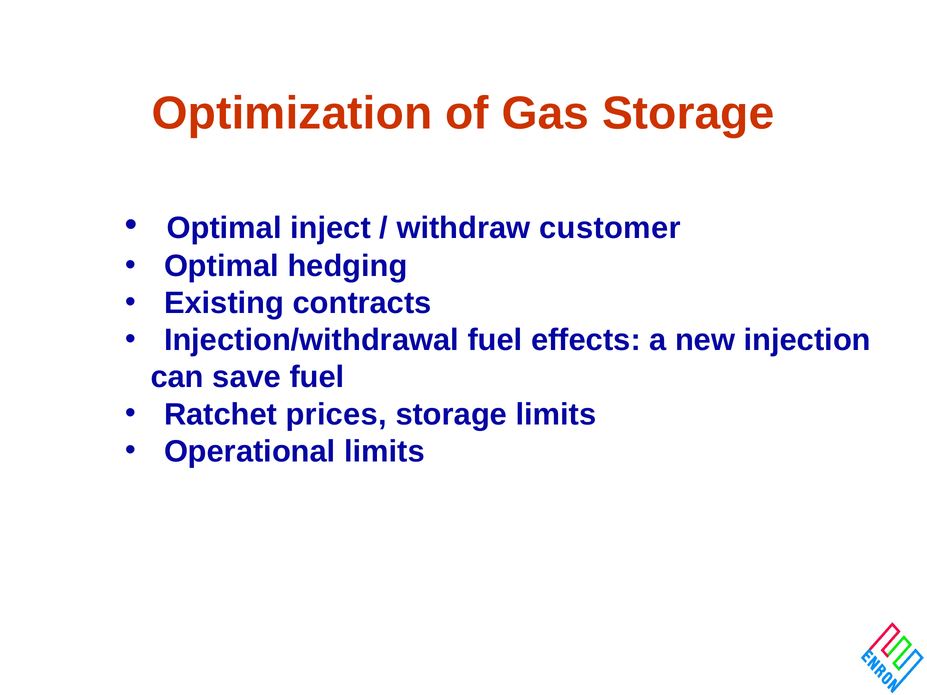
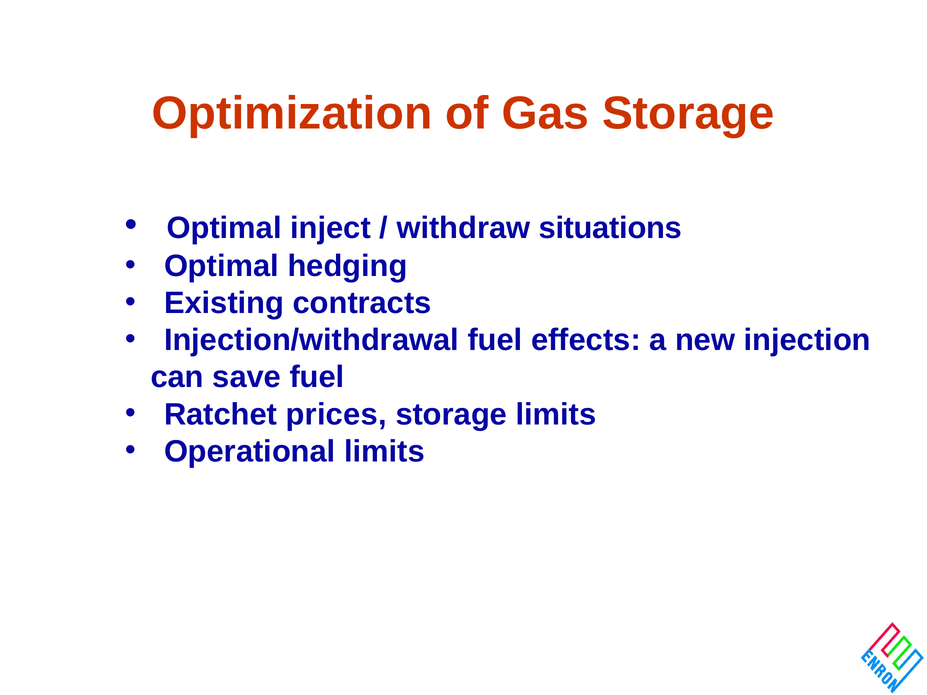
customer: customer -> situations (610, 228)
